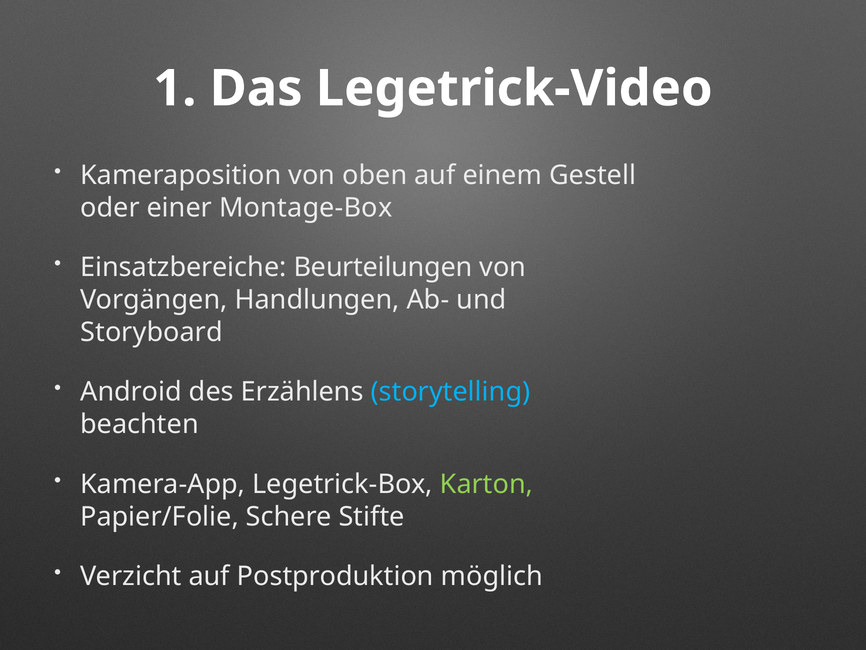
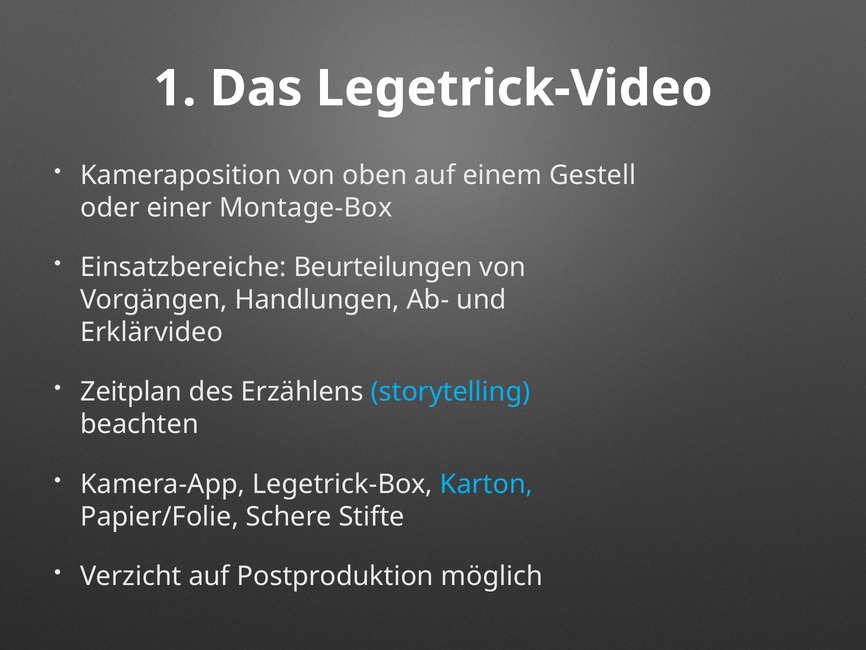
Storyboard: Storyboard -> Erklärvideo (152, 332)
Android: Android -> Zeitplan (131, 392)
Karton colour: light green -> light blue (486, 484)
